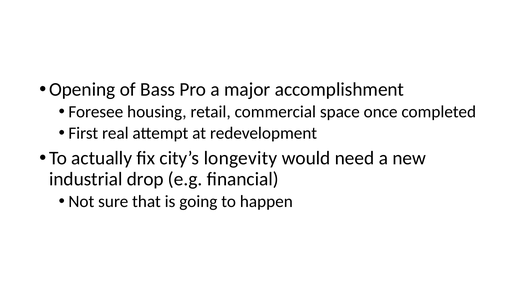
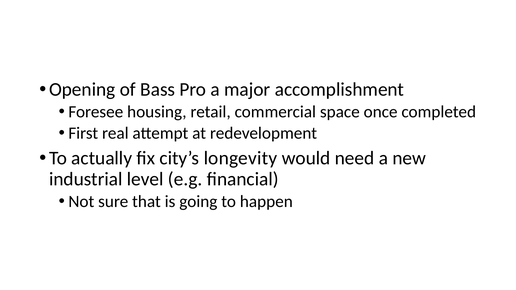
drop: drop -> level (145, 179)
